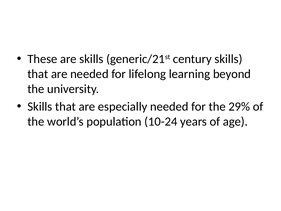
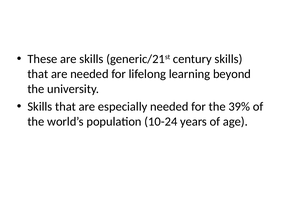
29%: 29% -> 39% (239, 106)
